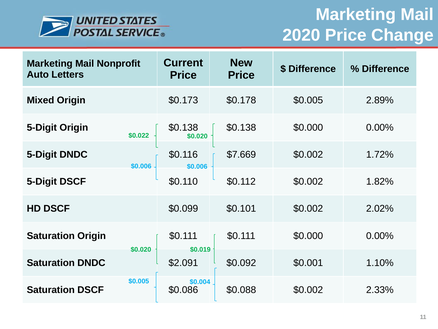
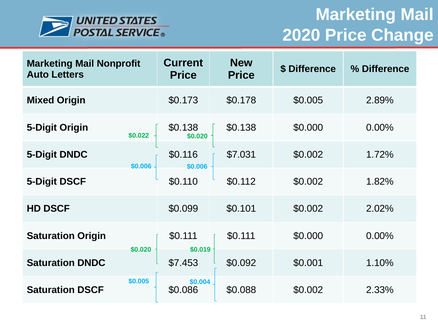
$7.669: $7.669 -> $7.031 (241, 154)
$2.091: $2.091 -> $7.453 (183, 263)
